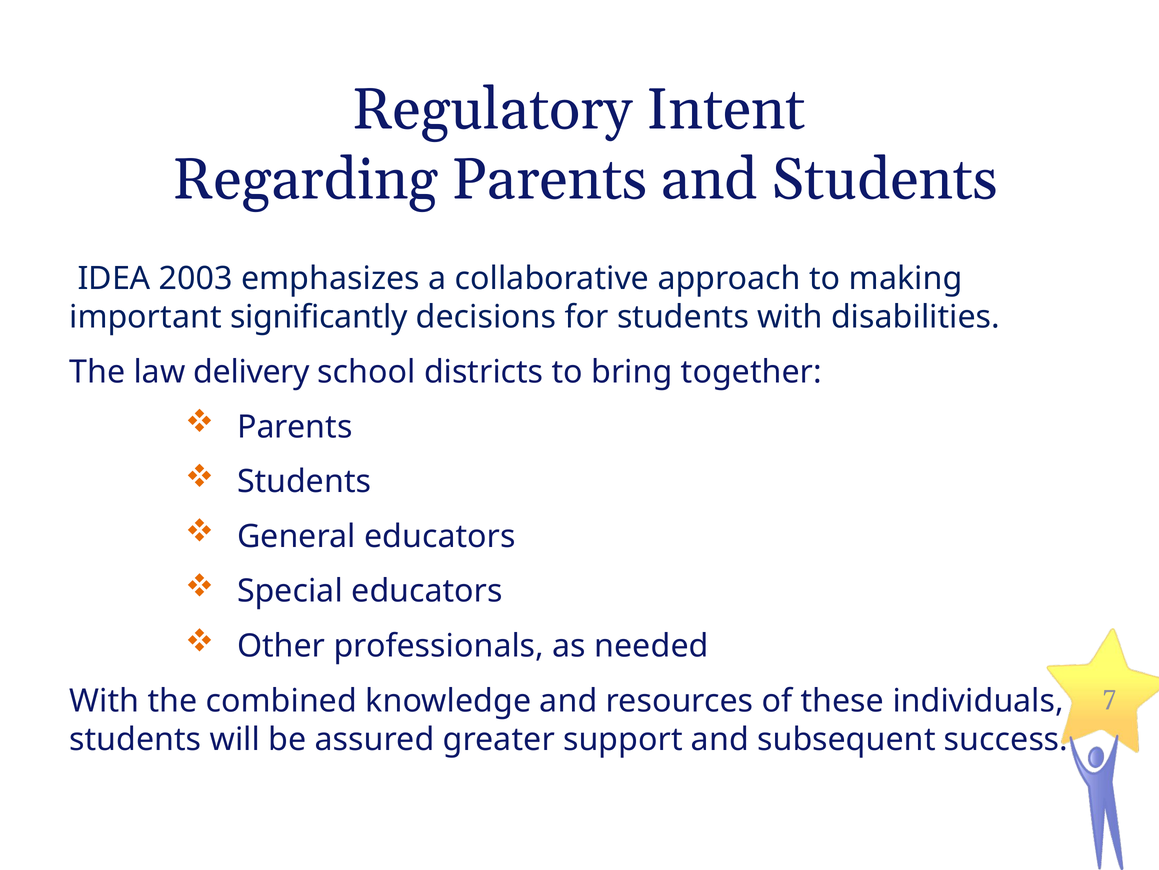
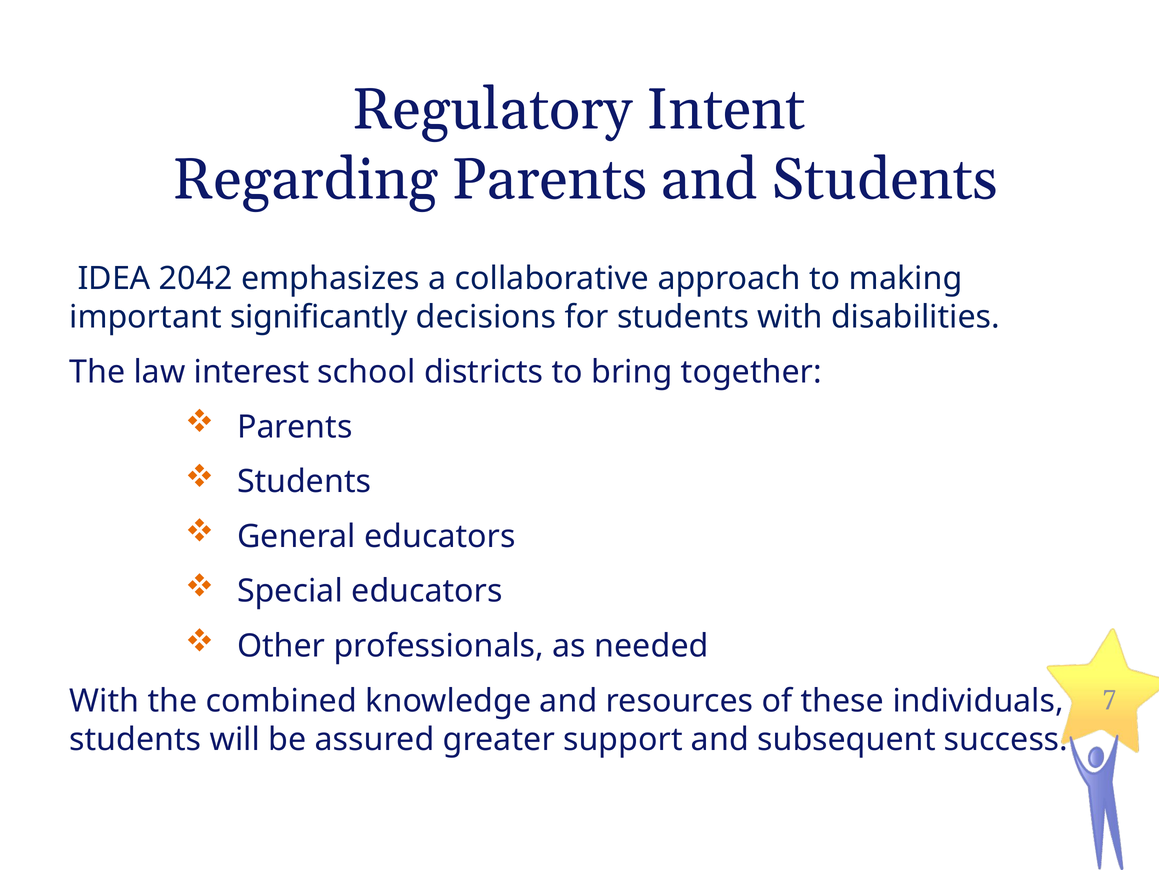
2003: 2003 -> 2042 (196, 278)
delivery: delivery -> interest (252, 372)
